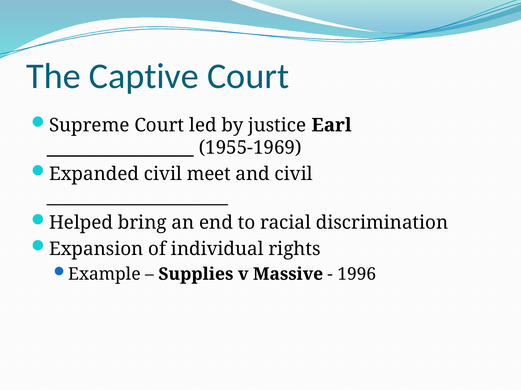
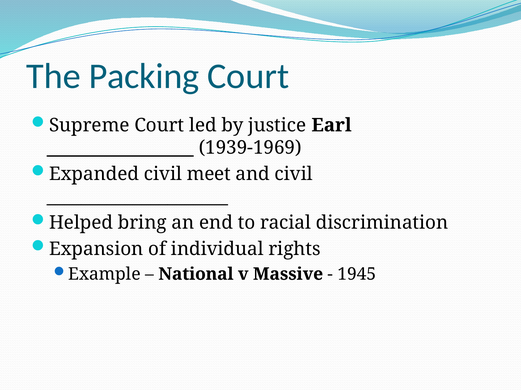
Captive: Captive -> Packing (144, 76)
1955-1969: 1955-1969 -> 1939-1969 (250, 148)
Supplies: Supplies -> National (196, 275)
1996: 1996 -> 1945 (357, 275)
